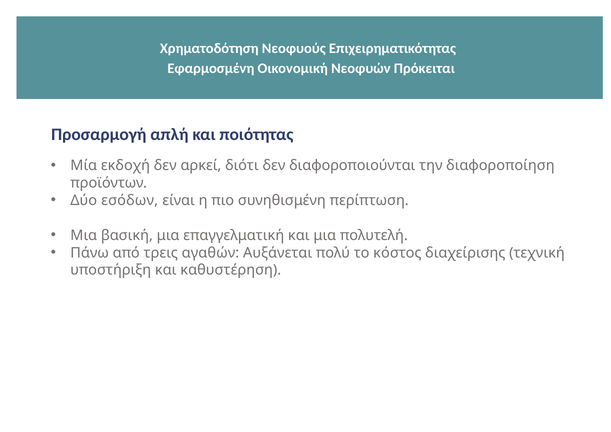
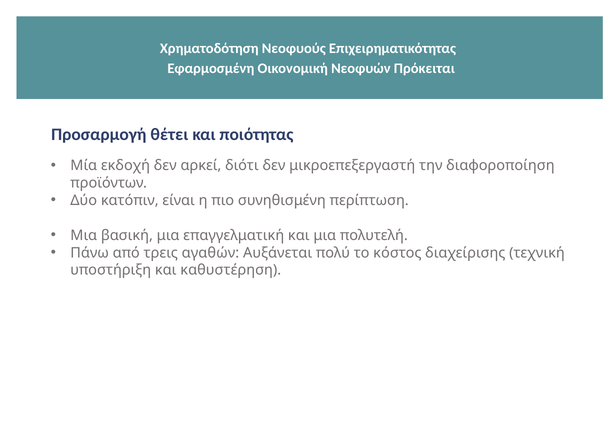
απλή: απλή -> θέτει (169, 134)
διαφοροποιούνται: διαφοροποιούνται -> μικροεπεξεργαστή (352, 166)
εσόδων: εσόδων -> κατόπιν (130, 200)
